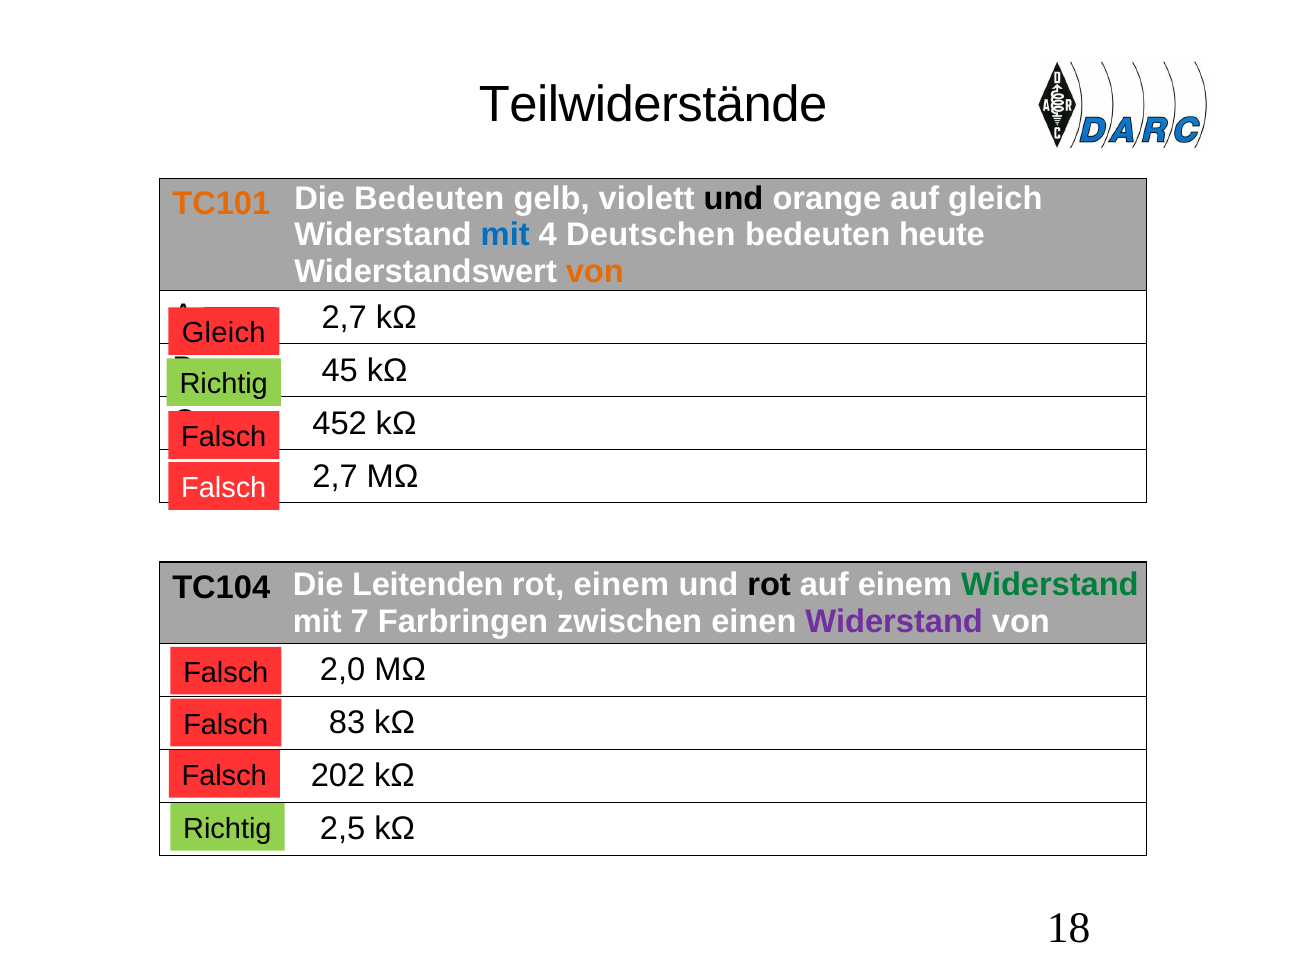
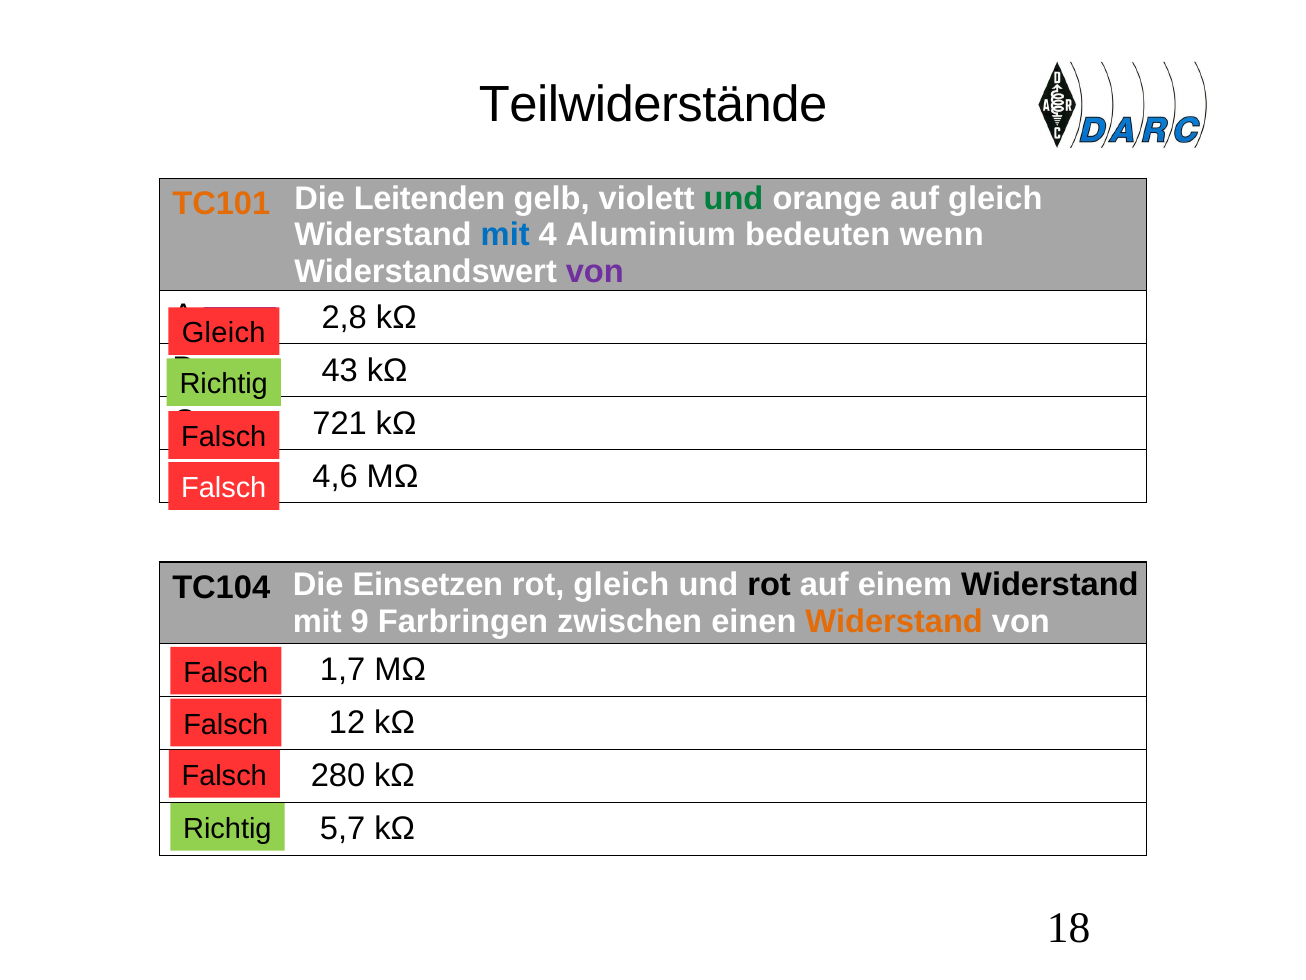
Die Bedeuten: Bedeuten -> Leitenden (430, 198)
und colour: black -> green (734, 198)
Deutschen: Deutschen -> Aluminium (651, 235)
heute: heute -> wenn (942, 235)
von colour: orange -> purple (595, 272)
2,7: 2,7 -> 2,8 (344, 318)
45: 45 -> 43 (340, 371)
452: 452 -> 721 (340, 424)
2,7: 2,7 -> 4,6 (335, 477)
Leitenden: Leitenden -> Einsetzen (428, 585)
rot einem: einem -> gleich (621, 585)
Widerstand colour: green -> black (1050, 585)
7: 7 -> 9 (360, 621)
Widerstand colour: purple -> orange (894, 621)
2,0: 2,0 -> 1,7 (343, 670)
83: 83 -> 12 (347, 723)
202: 202 -> 280 (338, 776)
2,5: 2,5 -> 5,7 (343, 829)
